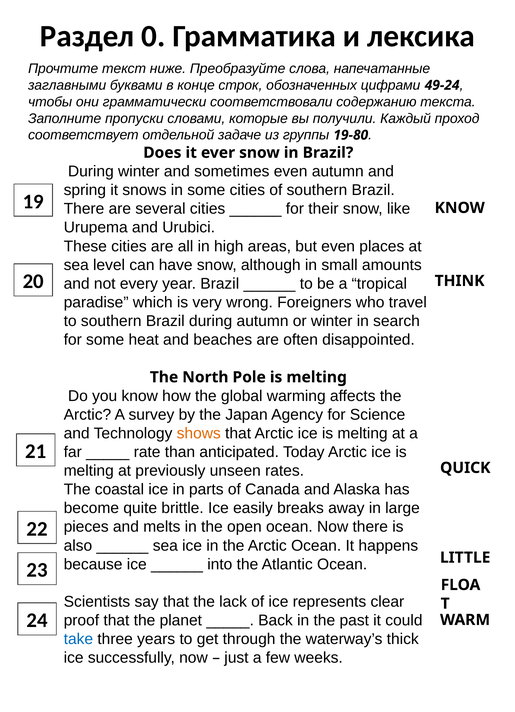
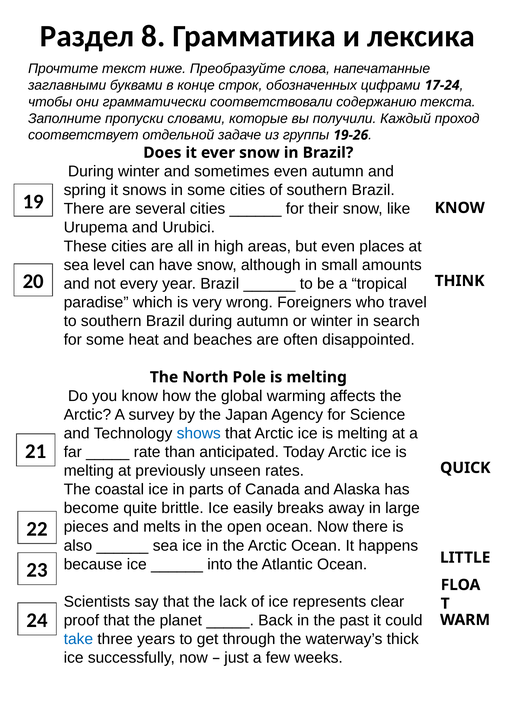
0: 0 -> 8 (153, 36)
49-24: 49-24 -> 17-24 (442, 85)
19-80: 19-80 -> 19-26 (351, 135)
shows colour: orange -> blue (199, 433)
